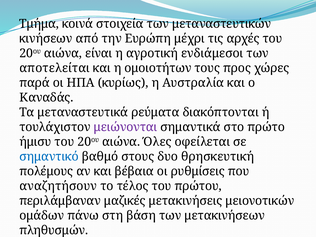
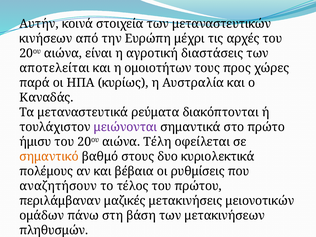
Τμήμα: Τμήμα -> Αυτήν (39, 24)
ενδιάμεσοι: ενδιάμεσοι -> διαστάσεις (212, 53)
Όλες: Όλες -> Τέλη (157, 142)
σημαντικό colour: blue -> orange (49, 157)
θρησκευτική: θρησκευτική -> κυριολεκτικά (218, 157)
